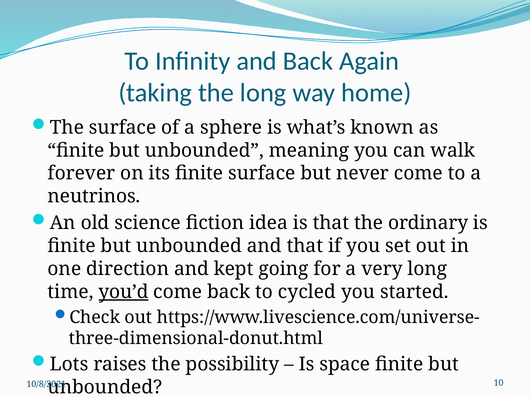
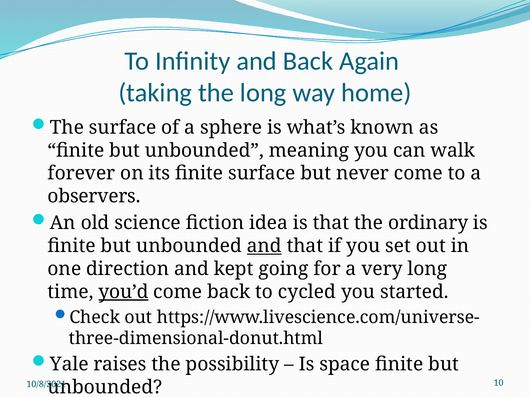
neutrinos: neutrinos -> observers (94, 196)
and underline: none -> present (264, 246)
Lots: Lots -> Yale (69, 365)
